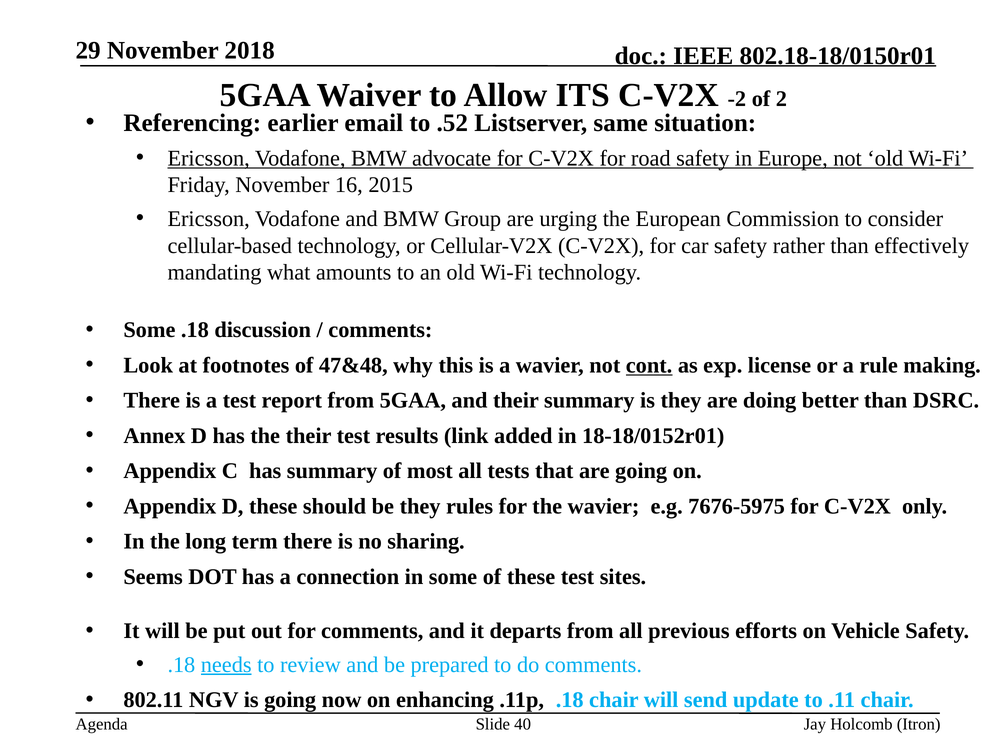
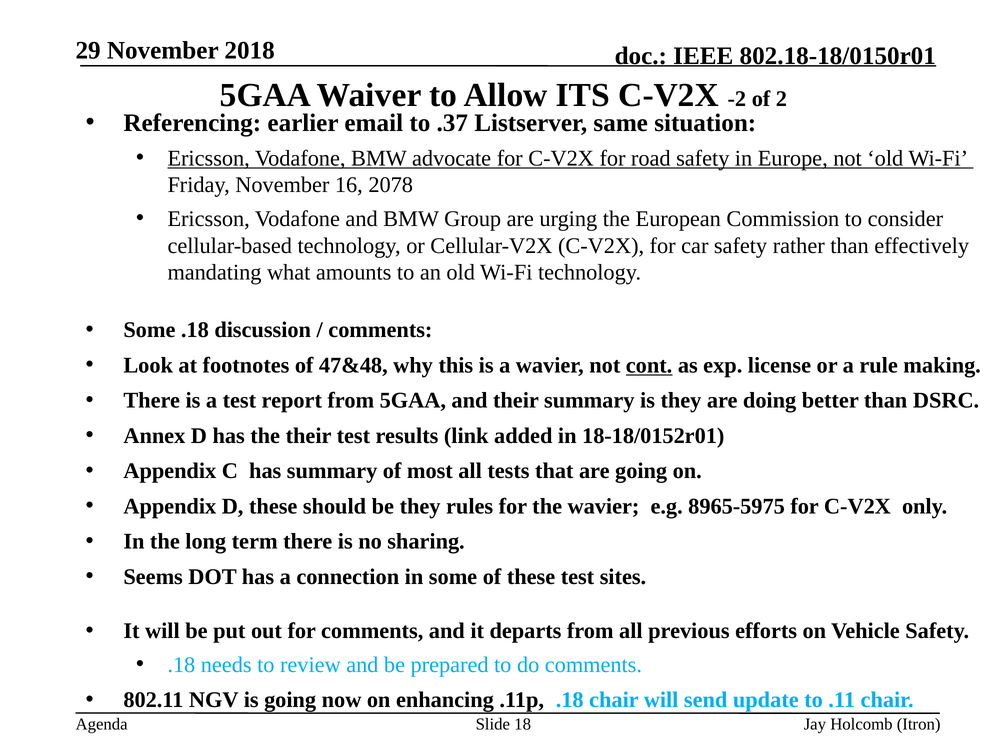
.52: .52 -> .37 (452, 123)
2015: 2015 -> 2078 (391, 185)
7676-5975: 7676-5975 -> 8965-5975 (737, 506)
needs underline: present -> none (226, 665)
40: 40 -> 18 (523, 724)
